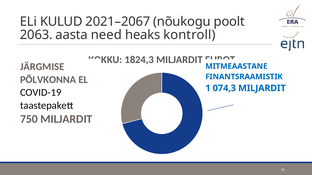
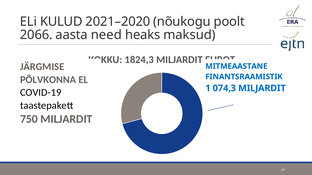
2021–2067: 2021–2067 -> 2021–2020 (118, 22)
2063: 2063 -> 2066 (36, 35)
kontroll: kontroll -> maksud (189, 35)
